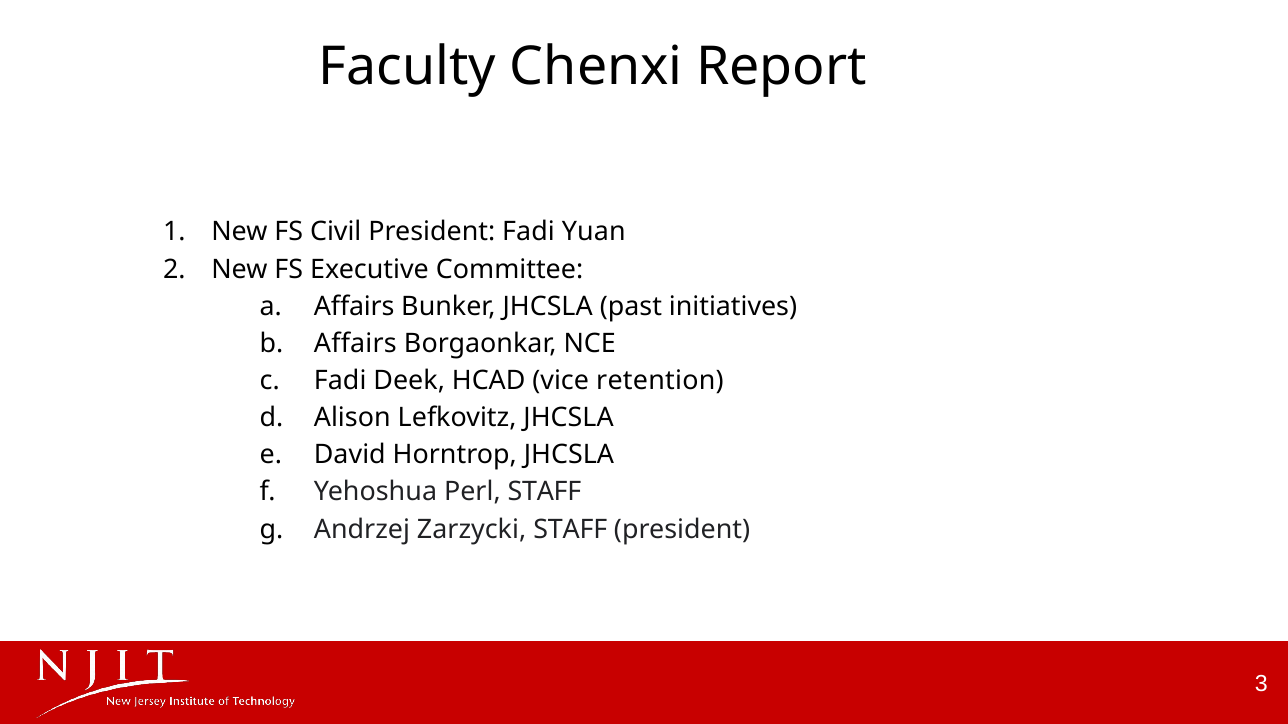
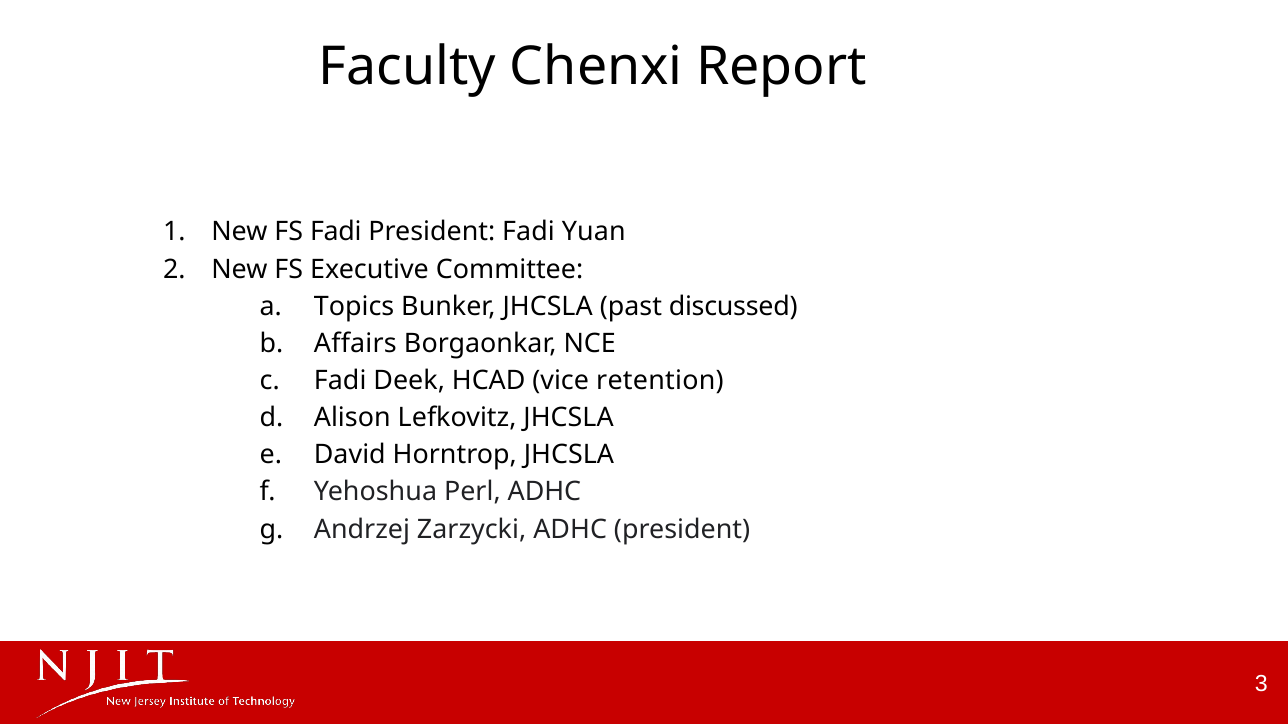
FS Civil: Civil -> Fadi (336, 232)
Affairs: Affairs -> Topics (354, 307)
initiatives: initiatives -> discussed (733, 307)
Perl STAFF: STAFF -> ADHC (544, 492)
Zarzycki STAFF: STAFF -> ADHC (570, 530)
